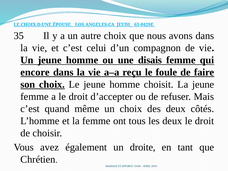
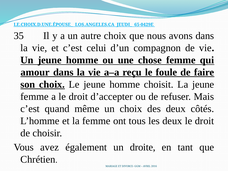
disais: disais -> chose (150, 60)
encore: encore -> amour (35, 72)
